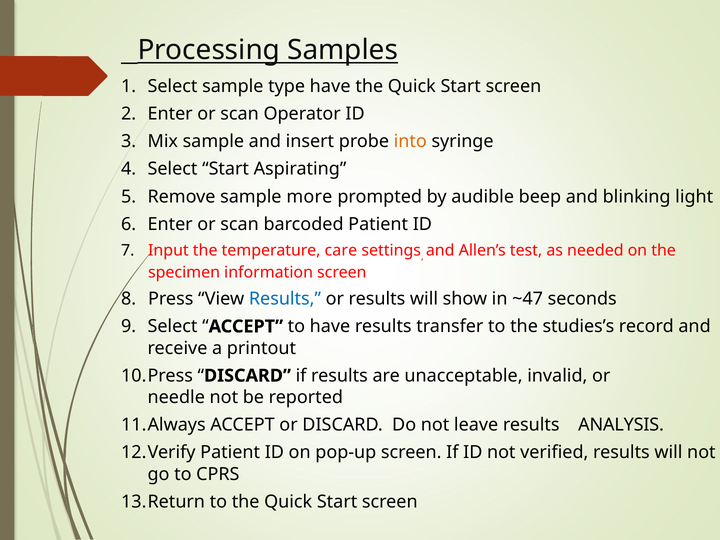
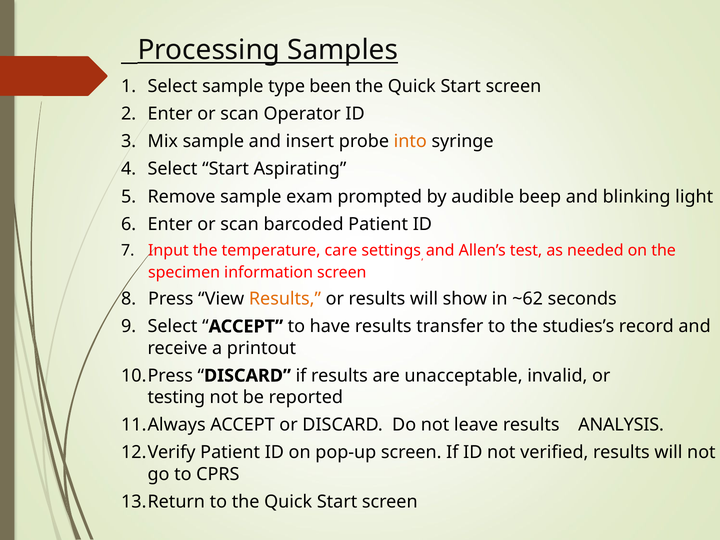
type have: have -> been (330, 86)
more: more -> exam (309, 197)
Results colour: blue -> orange (285, 299)
~47: ~47 -> ~62 (528, 299)
needle: needle -> testing (176, 397)
